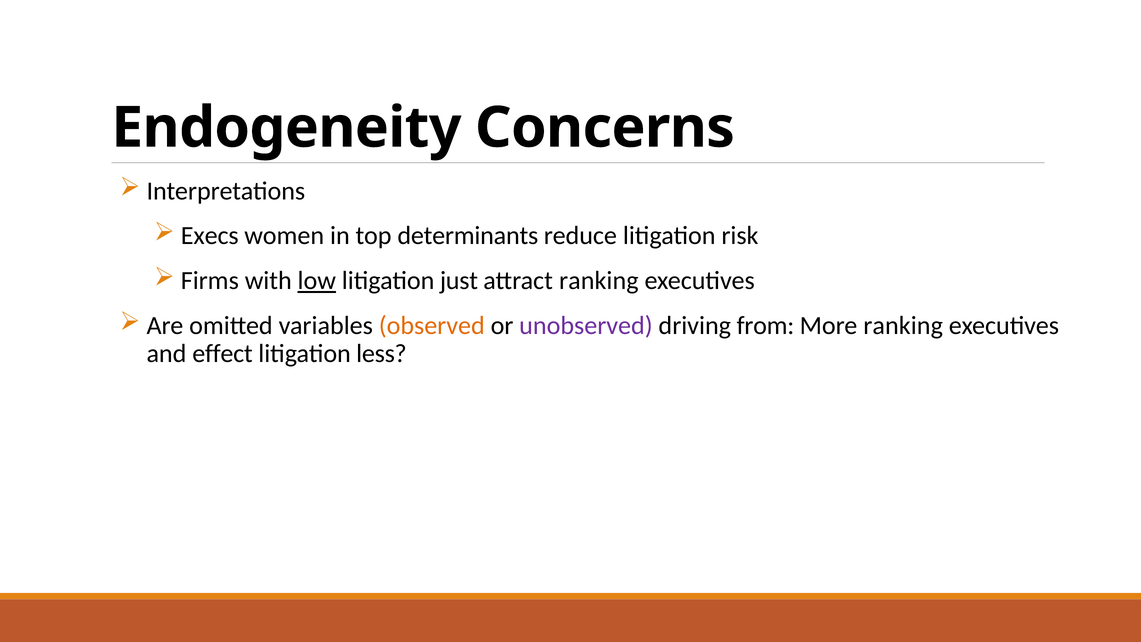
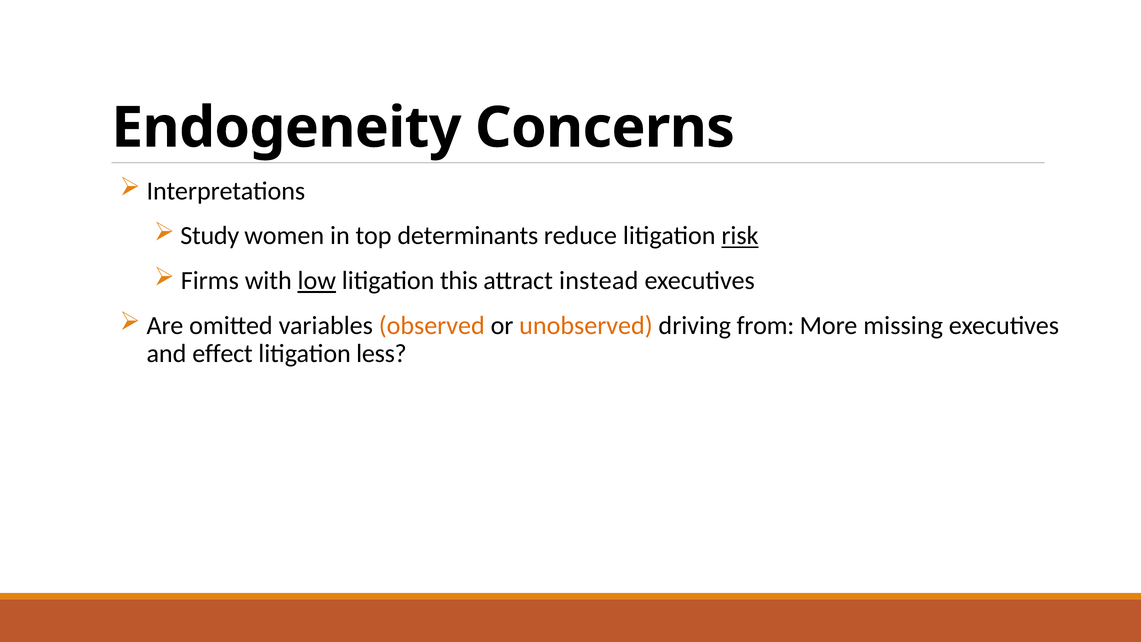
Execs: Execs -> Study (210, 236)
risk underline: none -> present (740, 236)
just: just -> this (459, 281)
attract ranking: ranking -> instead (599, 281)
unobserved colour: purple -> orange (586, 325)
More ranking: ranking -> missing (903, 325)
